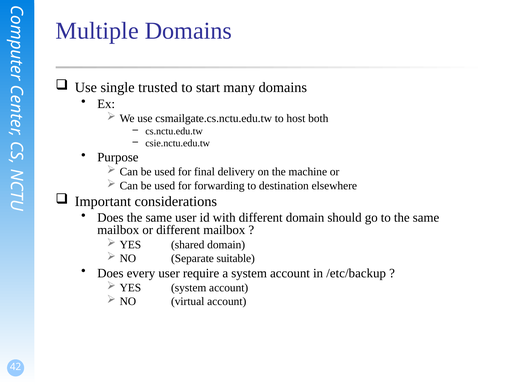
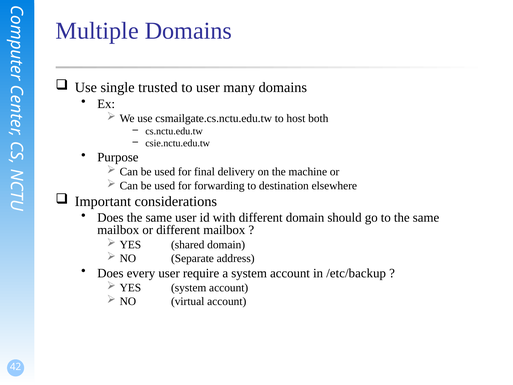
to start: start -> user (208, 87)
suitable: suitable -> address (236, 258)
